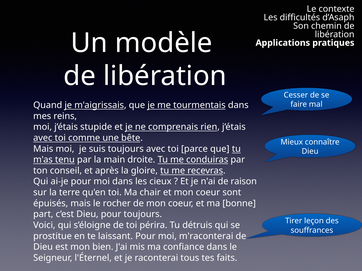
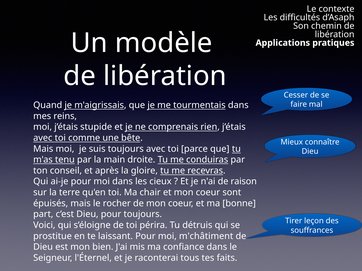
m'raconterai: m'raconterai -> m'châtiment (206, 236)
